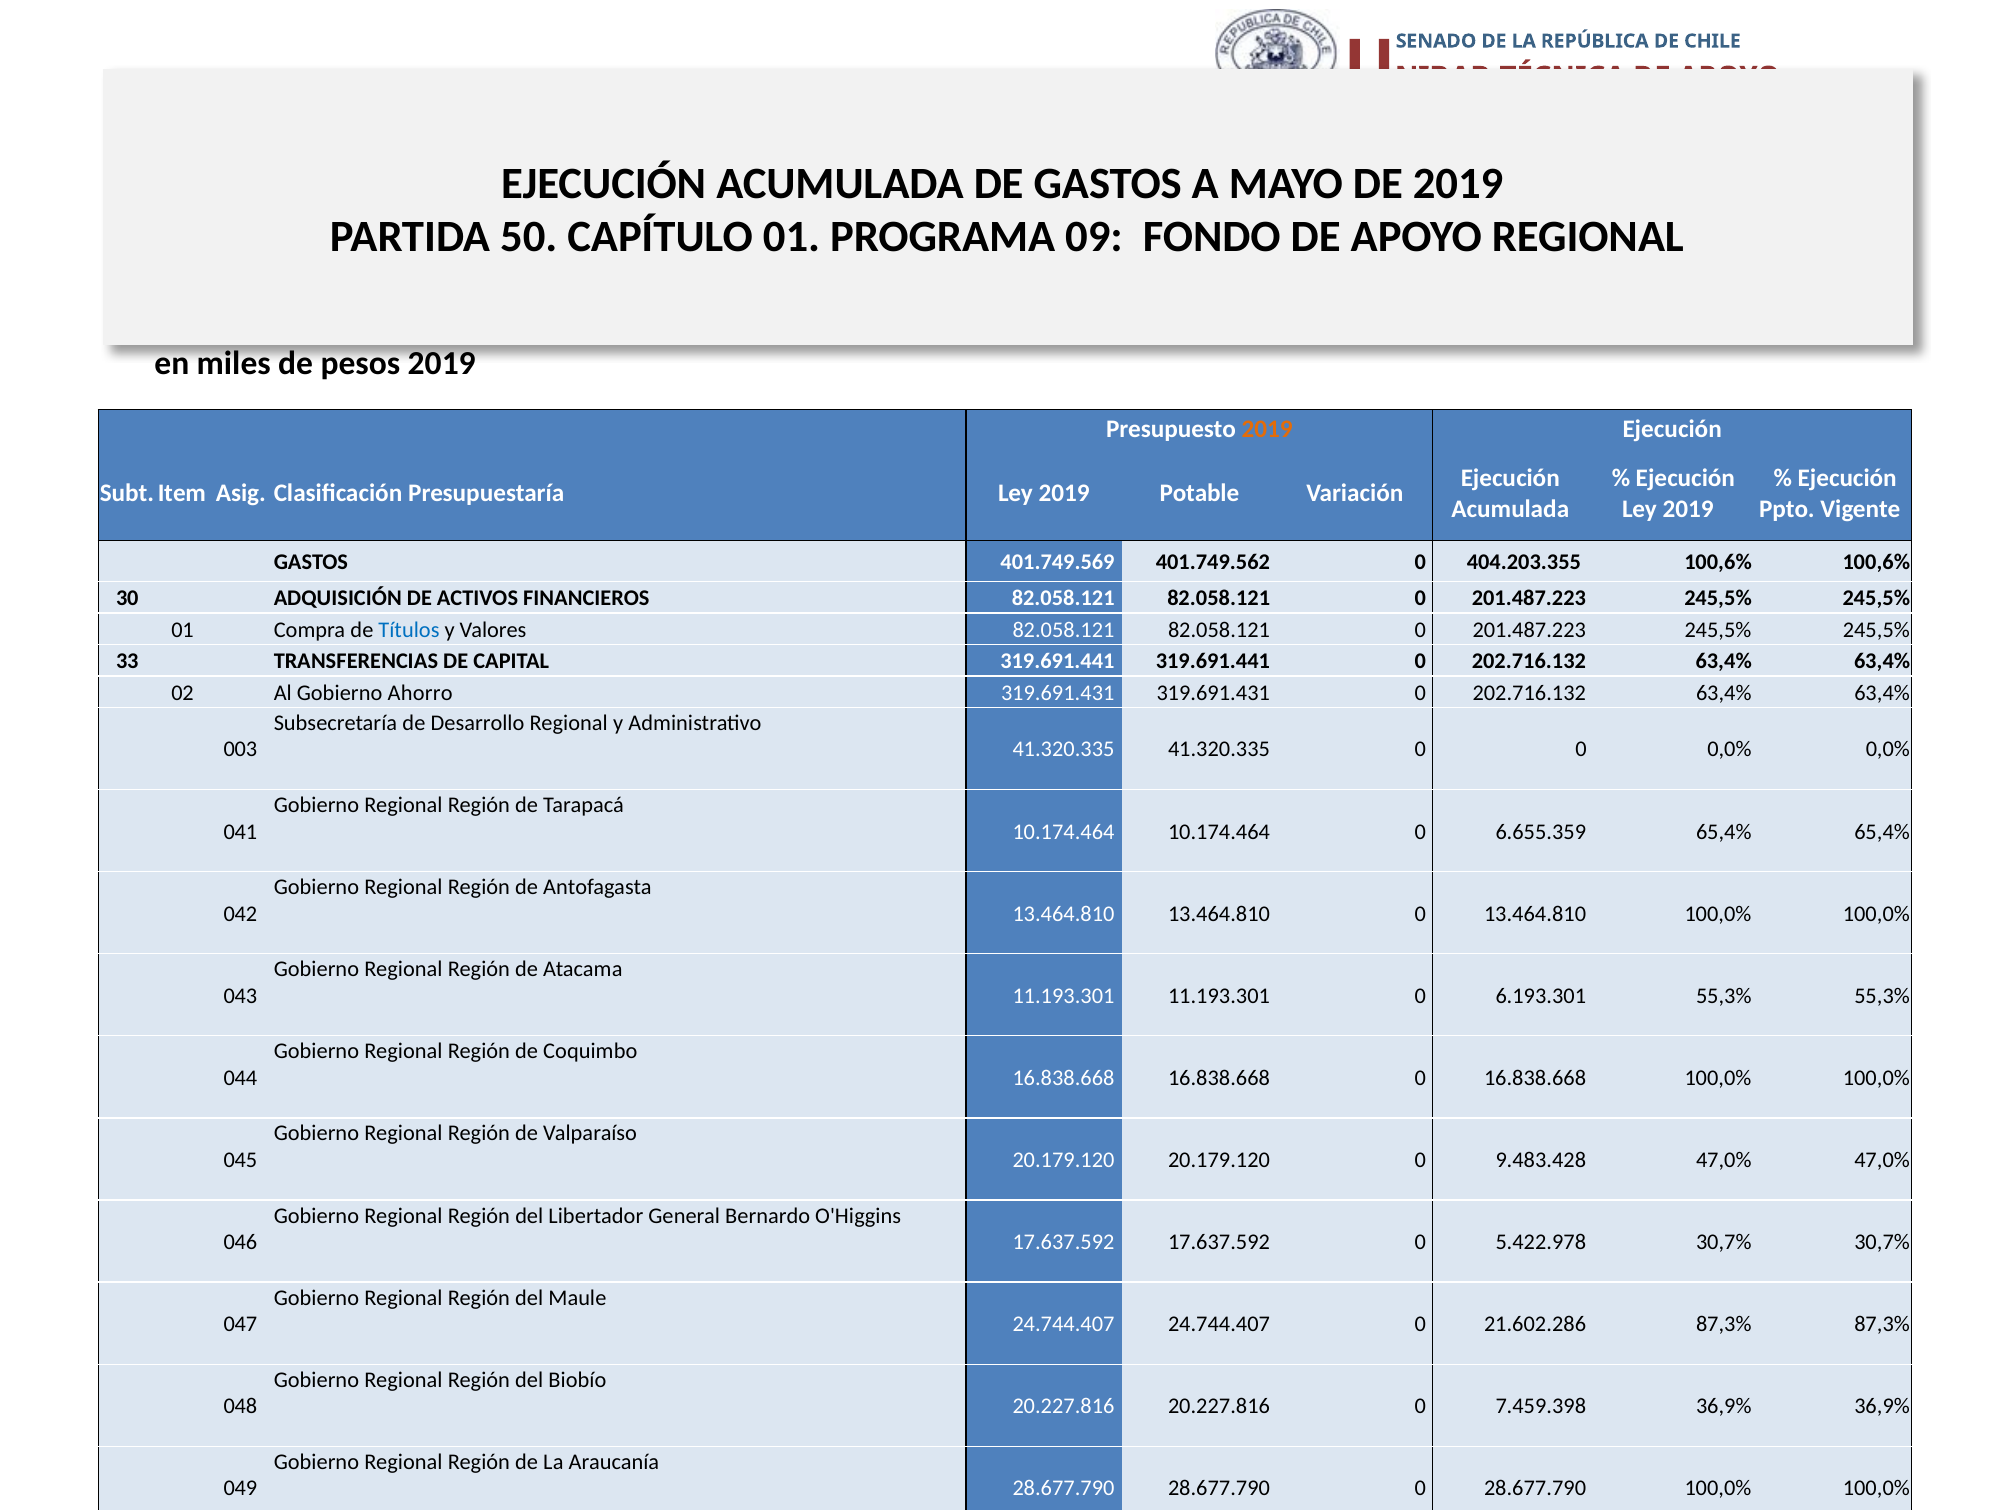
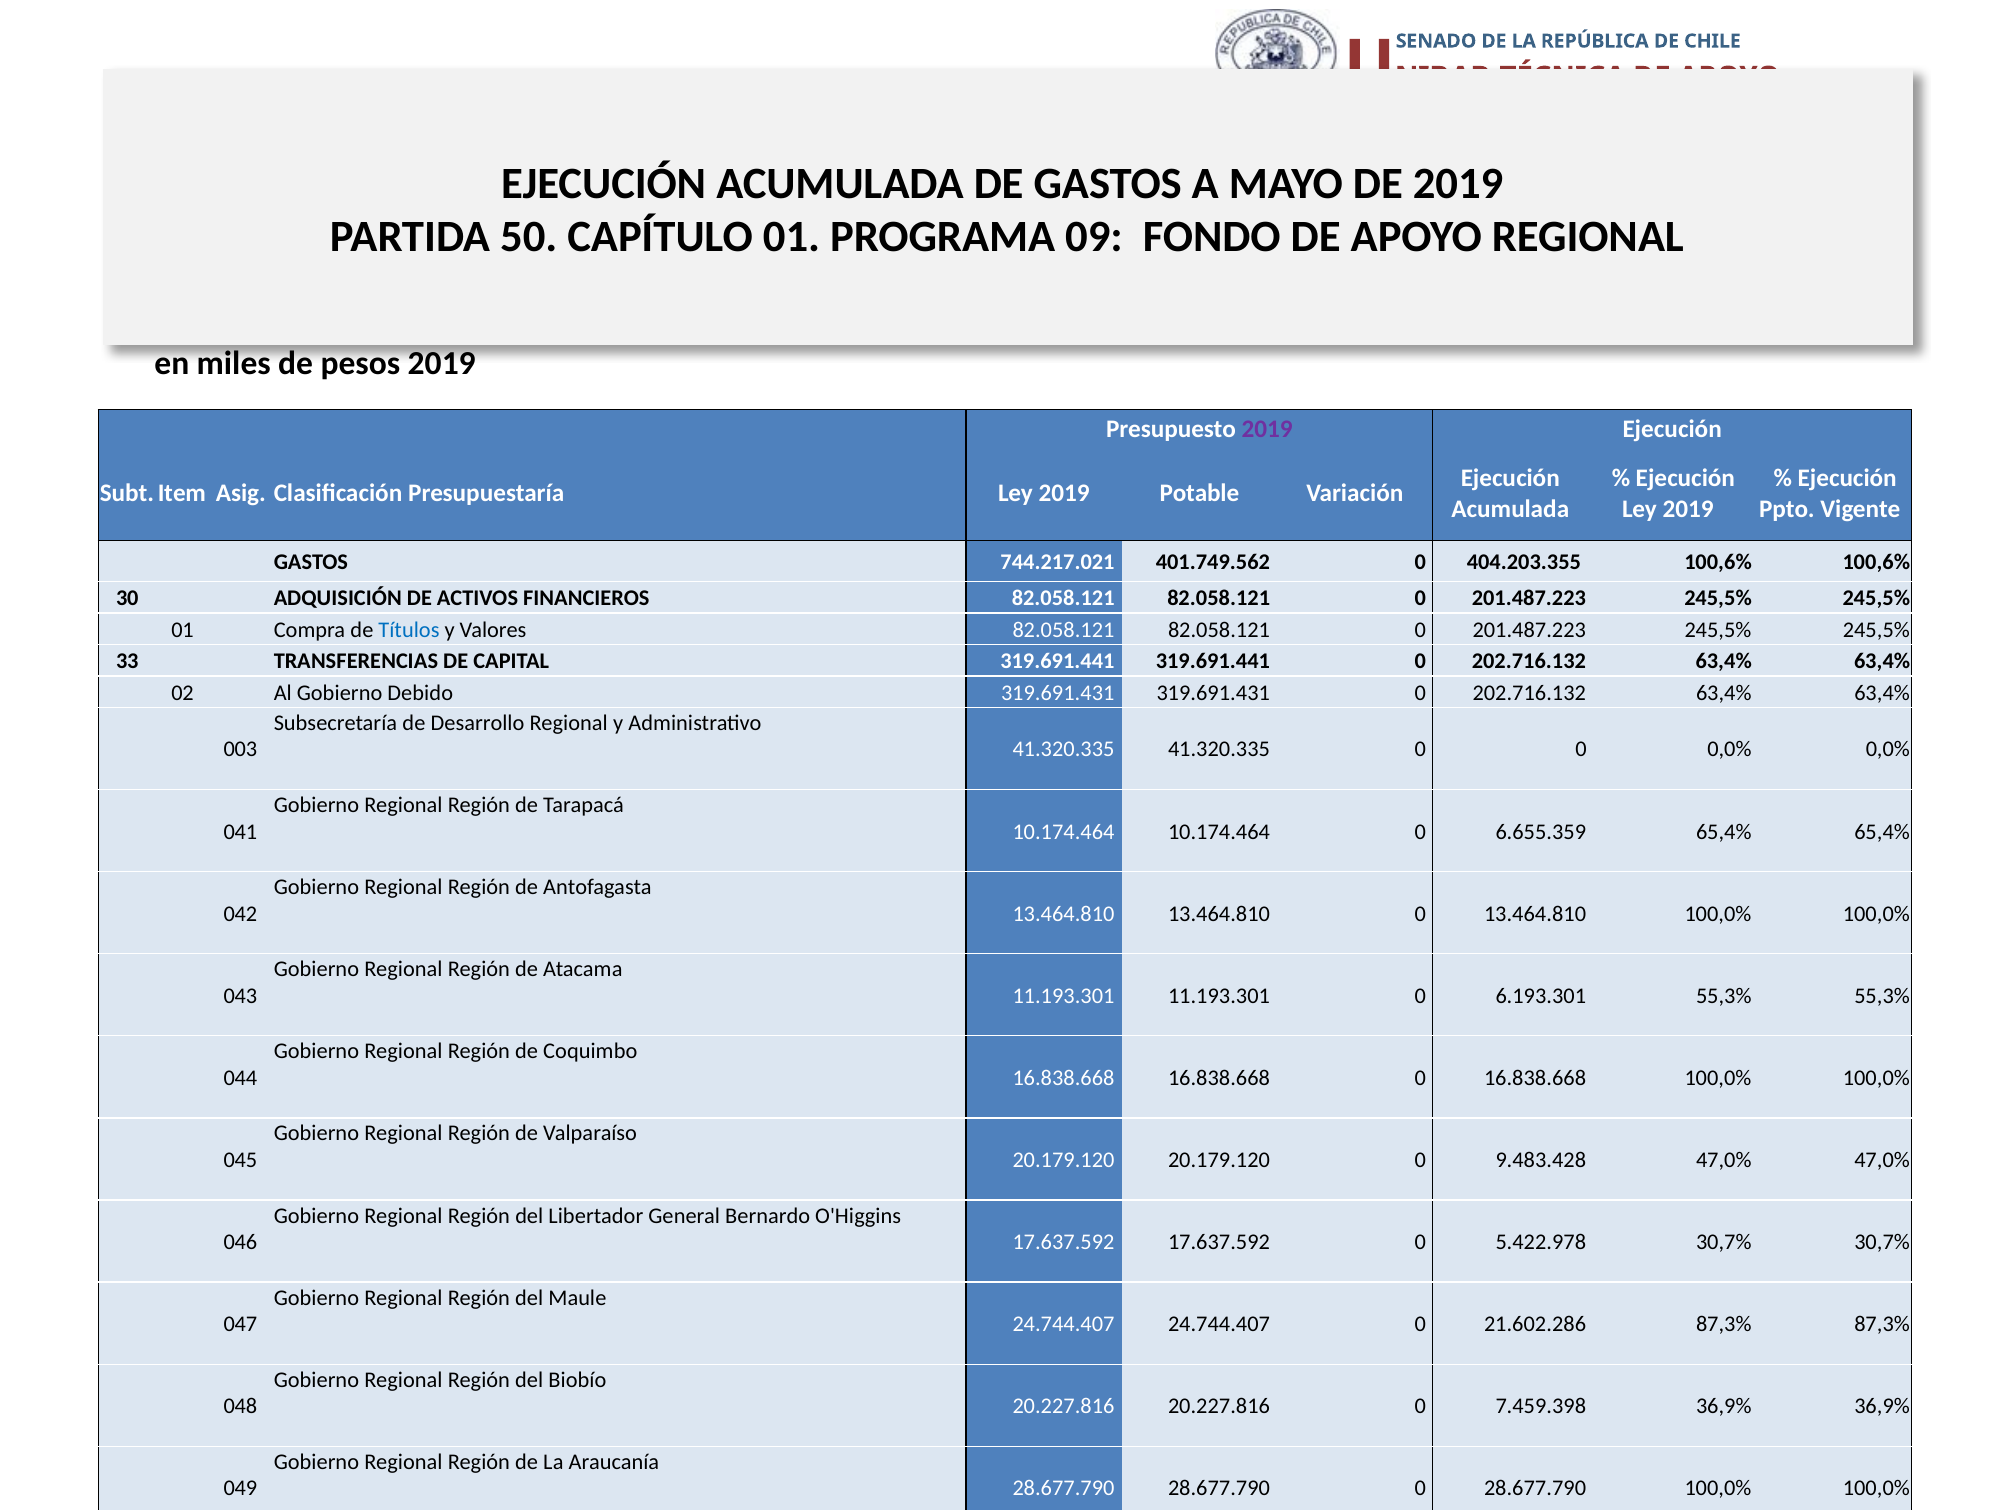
2019 colour: orange -> purple (1267, 429)
401.749.569: 401.749.569 -> 744.217.021 (1058, 562)
Ahorro: Ahorro -> Debido (420, 693)
